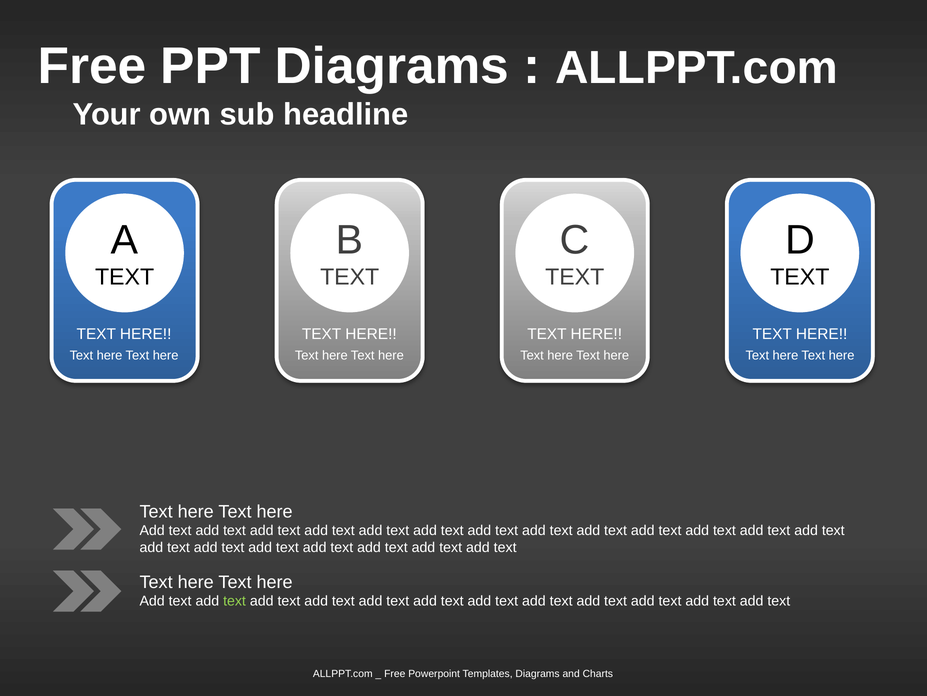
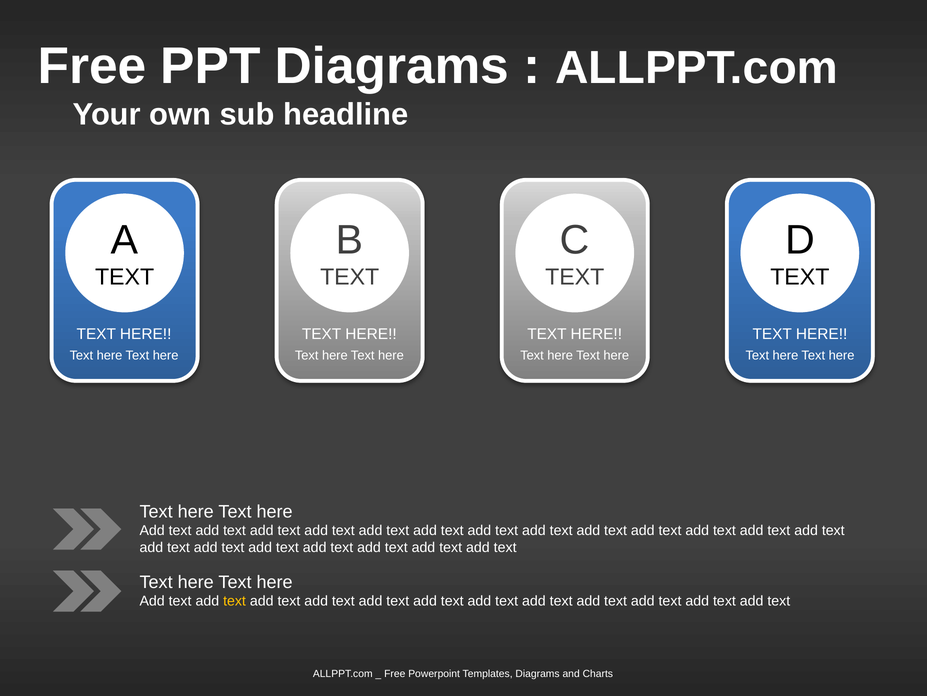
text colour: light green -> yellow (235, 601)
